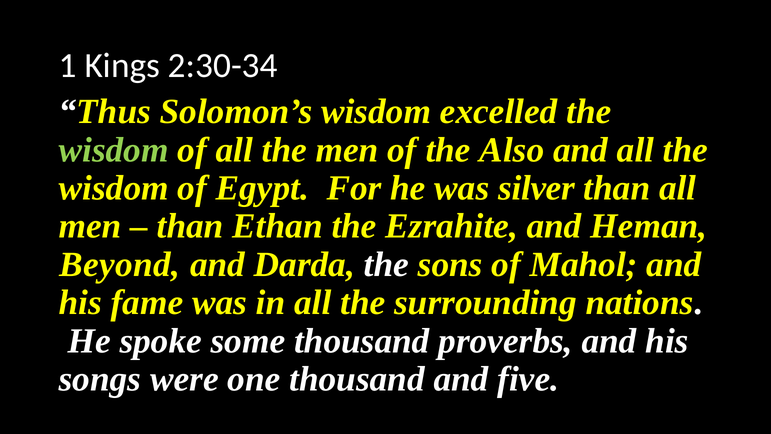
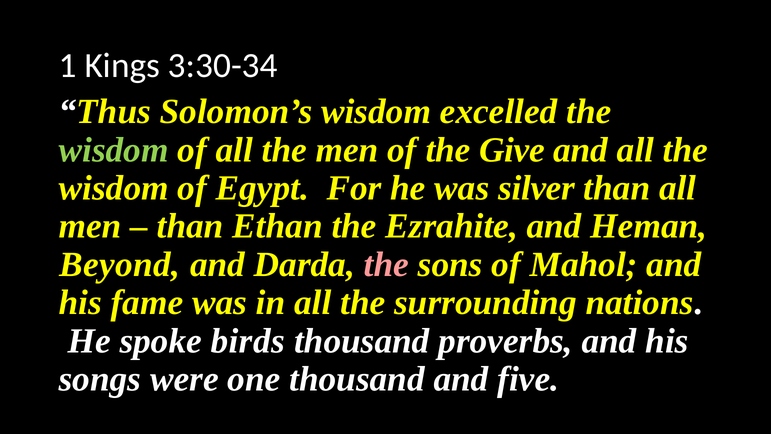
2:30-34: 2:30-34 -> 3:30-34 (223, 65)
Also: Also -> Give (512, 150)
the colour: white -> pink (386, 264)
some: some -> birds (248, 341)
